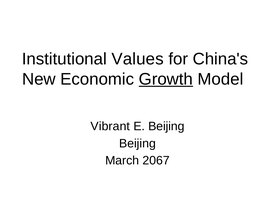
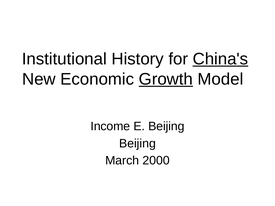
Values: Values -> History (138, 59)
China's underline: none -> present (220, 59)
Vibrant: Vibrant -> Income (110, 126)
2067: 2067 -> 2000 (156, 161)
